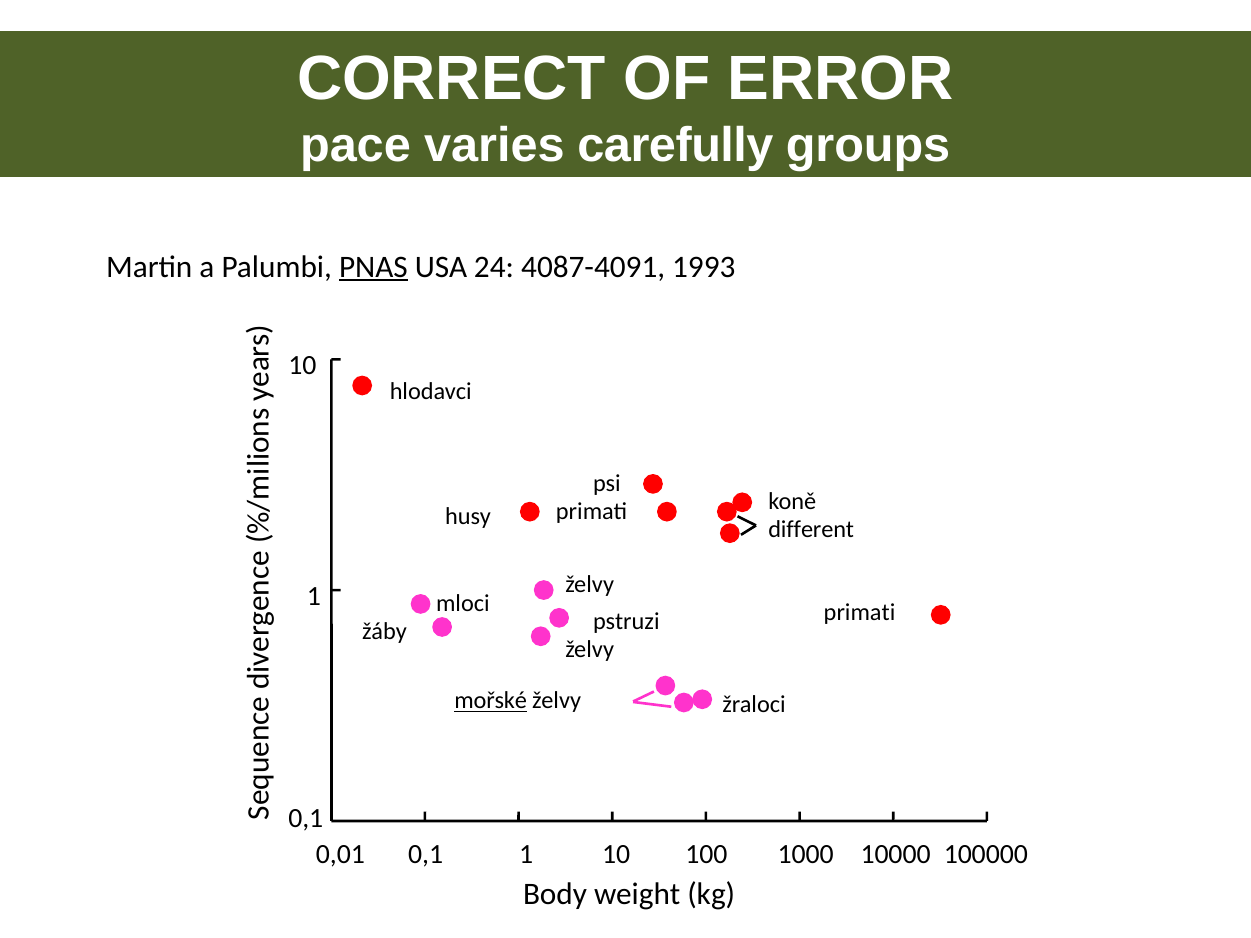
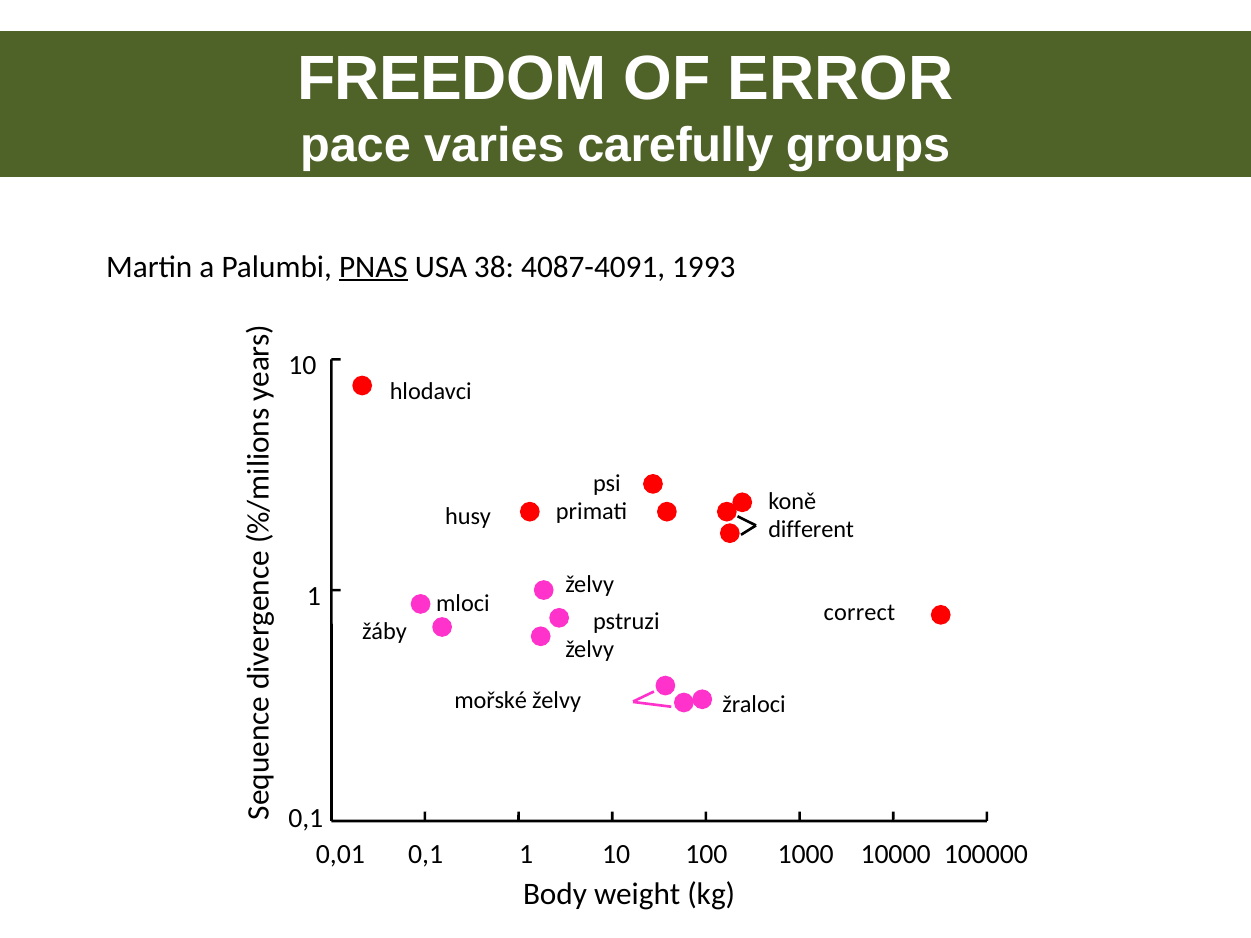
CORRECT: CORRECT -> FREEDOM (452, 79)
24: 24 -> 38 (494, 267)
primati: primati -> correct (859, 613)
mořské underline: present -> none (491, 701)
